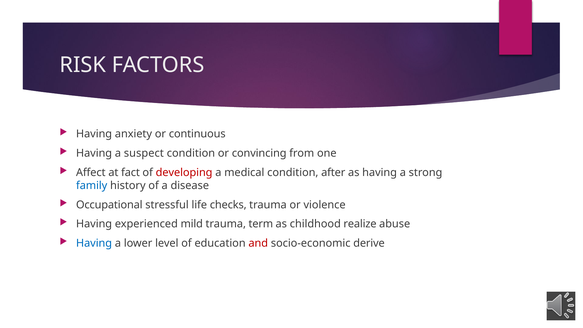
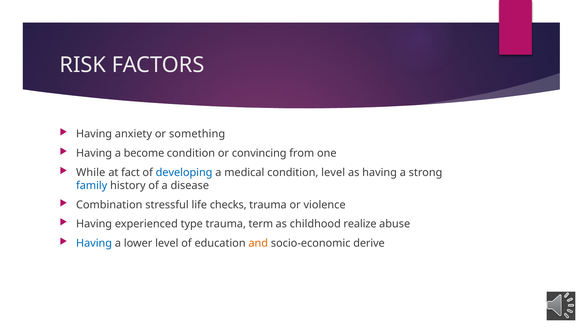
continuous: continuous -> something (197, 134)
suspect: suspect -> become (144, 153)
Affect: Affect -> While (91, 172)
developing colour: red -> blue (184, 172)
condition after: after -> level (333, 172)
Occupational: Occupational -> Combination (109, 205)
mild: mild -> type (192, 224)
and colour: red -> orange (258, 243)
